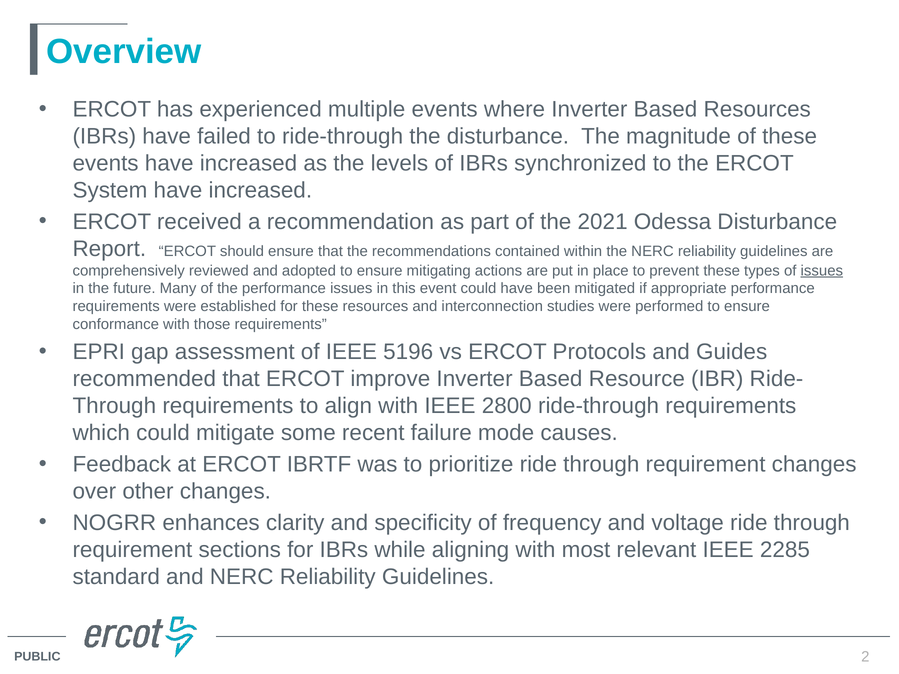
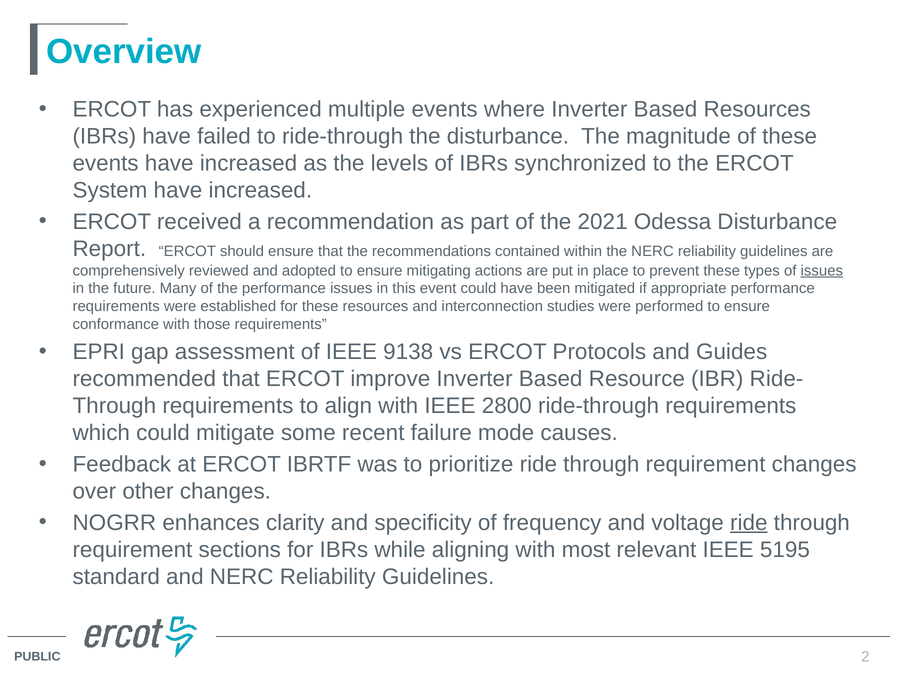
5196: 5196 -> 9138 (408, 352)
ride underline: none -> present (749, 523)
2285: 2285 -> 5195 (785, 550)
